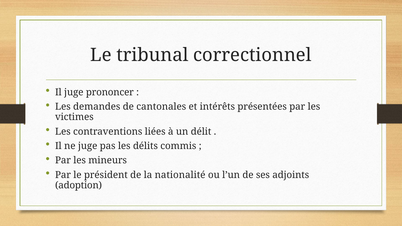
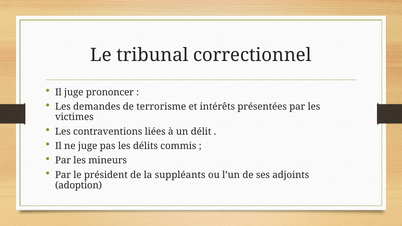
cantonales: cantonales -> terrorisme (161, 107)
nationalité: nationalité -> suppléants (180, 175)
